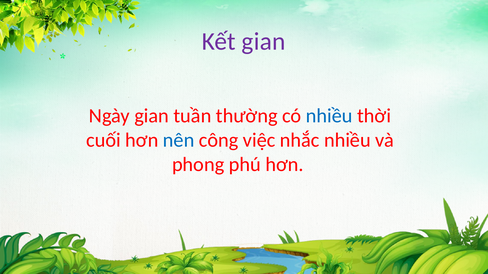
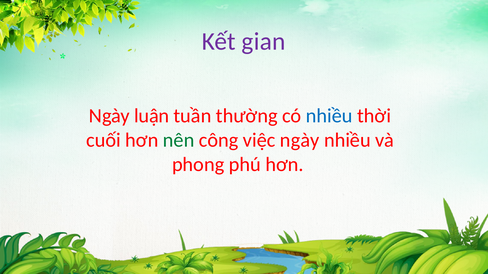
Ngày gian: gian -> luận (152, 116)
nên colour: blue -> green (179, 140)
việc nhắc: nhắc -> ngày (300, 140)
